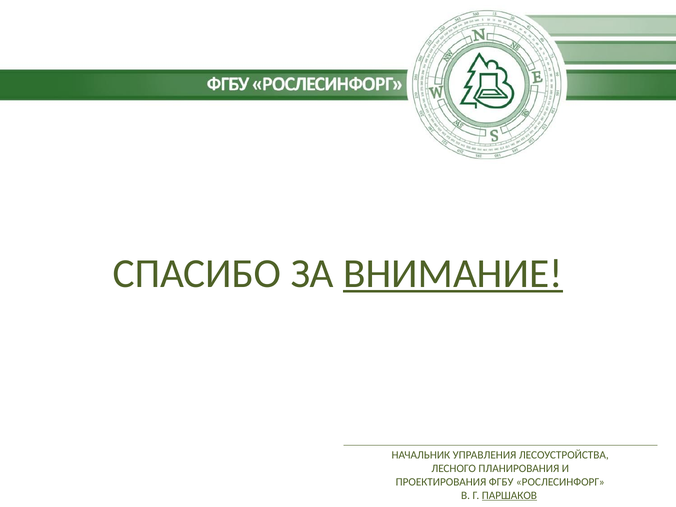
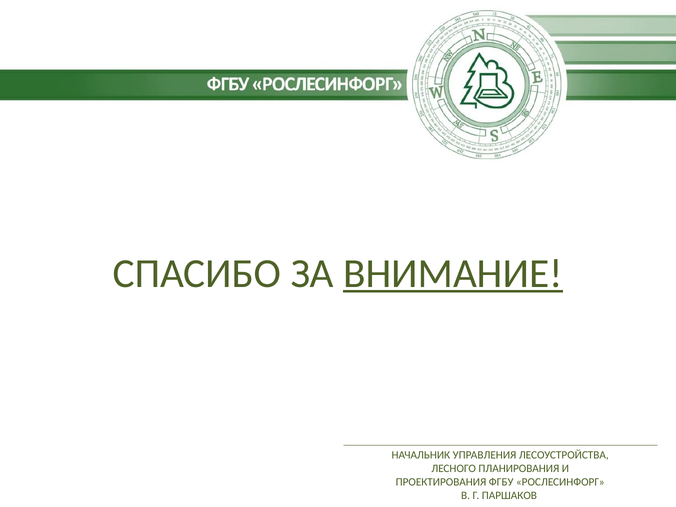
ПАРШАКОВ underline: present -> none (509, 495)
